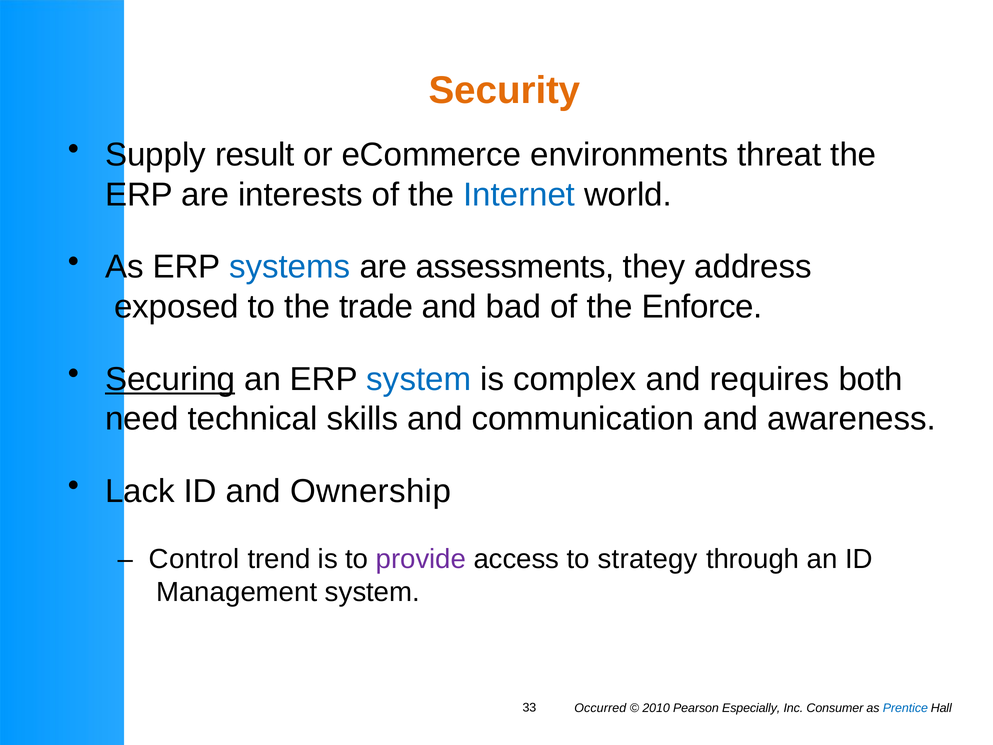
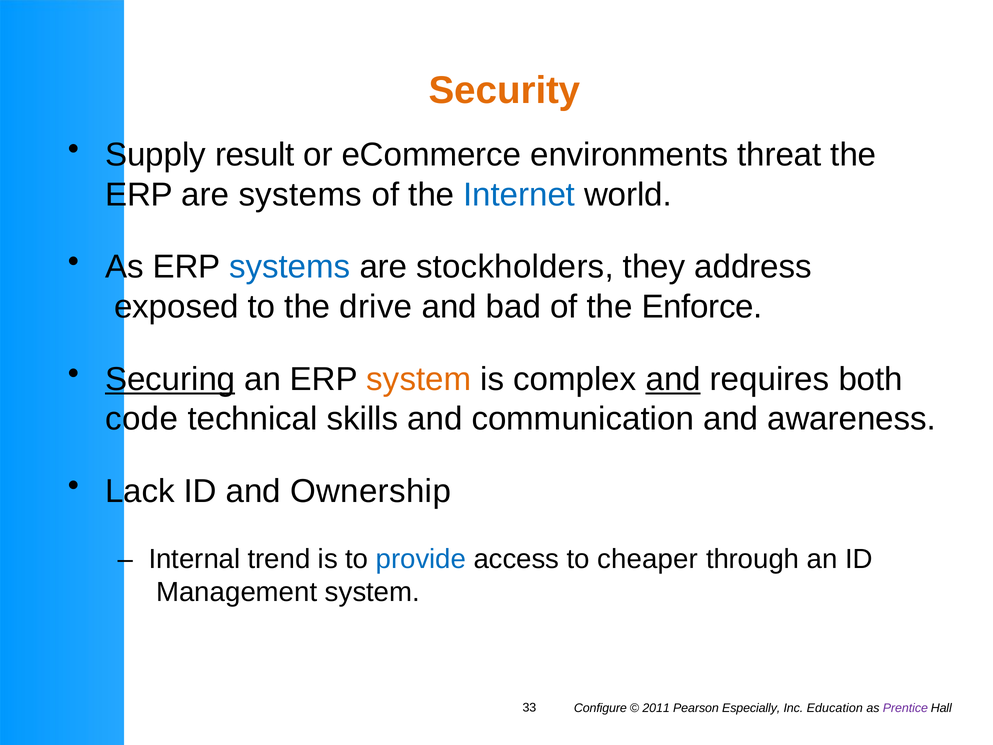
are interests: interests -> systems (300, 195)
assessments: assessments -> stockholders (515, 267)
trade: trade -> drive (376, 307)
system colour: blue -> orange (419, 379)
and underline: none -> present (673, 379)
need: need -> code (142, 419)
Control: Control -> Internal (194, 559)
provide colour: purple -> blue (421, 559)
strategy: strategy -> cheaper (648, 559)
Occurred: Occurred -> Configure (600, 708)
2010: 2010 -> 2011 (656, 708)
Consumer: Consumer -> Education (835, 708)
Prentice colour: blue -> purple (905, 708)
